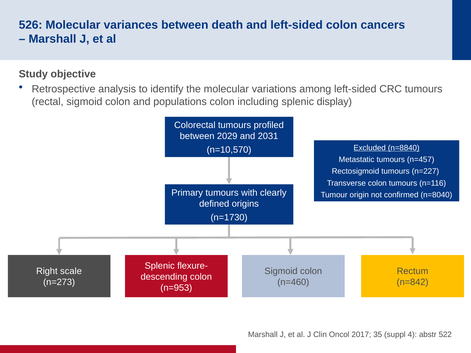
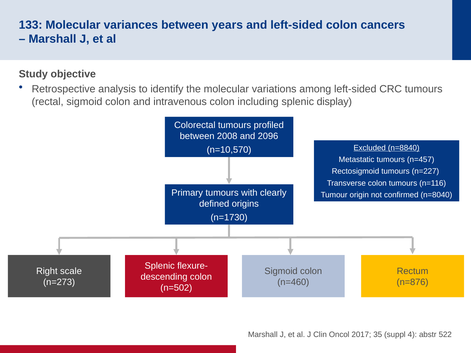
526: 526 -> 133 (31, 25)
death: death -> years (227, 25)
populations: populations -> intravenous (180, 102)
2029: 2029 -> 2008 (227, 136)
2031: 2031 -> 2096 (268, 136)
n=842: n=842 -> n=876 (413, 282)
n=953: n=953 -> n=502 (176, 288)
